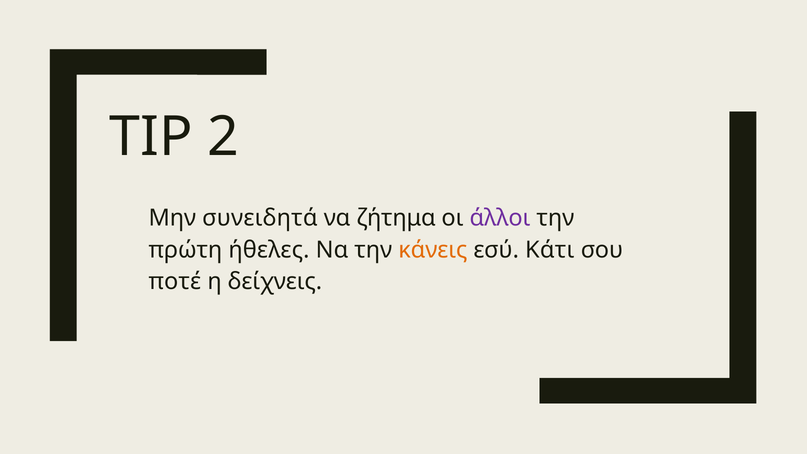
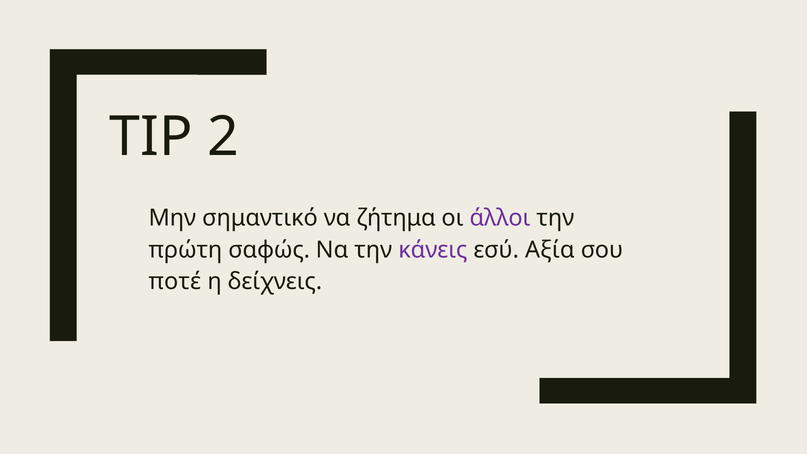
συνειδητά: συνειδητά -> σημαντικό (260, 218)
ήθελες: ήθελες -> σαφώς (269, 250)
κάνεις colour: orange -> purple (433, 250)
Κάτι: Κάτι -> Αξία (550, 250)
